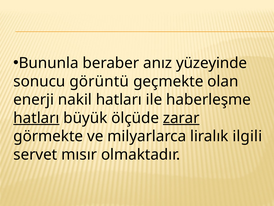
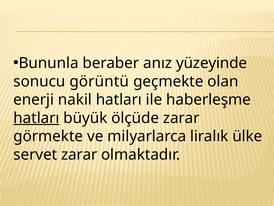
zarar underline: present -> none (181, 118)
ilgili: ilgili -> ülke (247, 136)
servet mısır: mısır -> zarar (79, 154)
